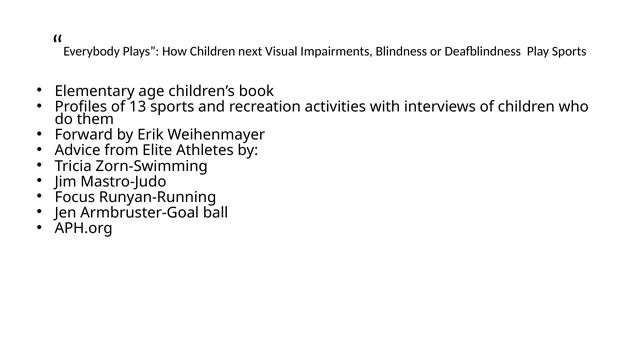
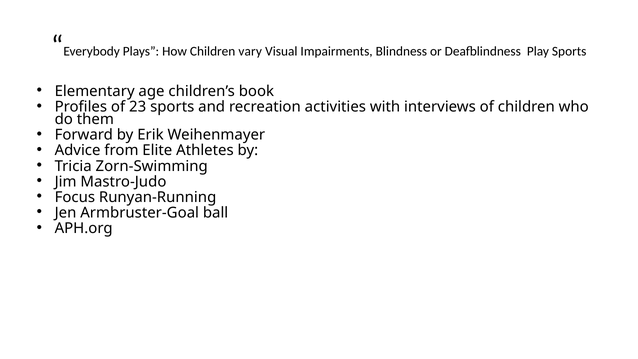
next: next -> vary (250, 52)
13: 13 -> 23 (138, 107)
